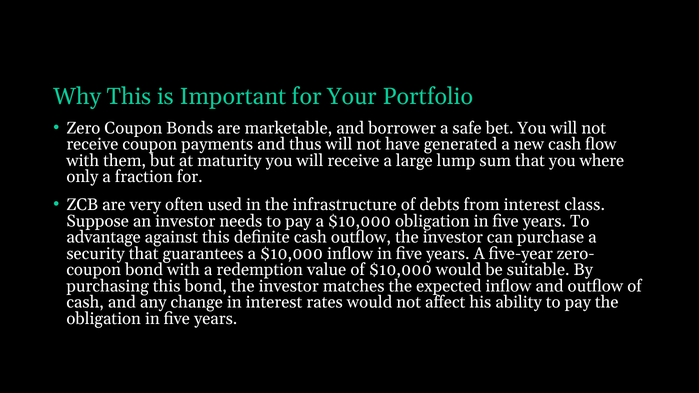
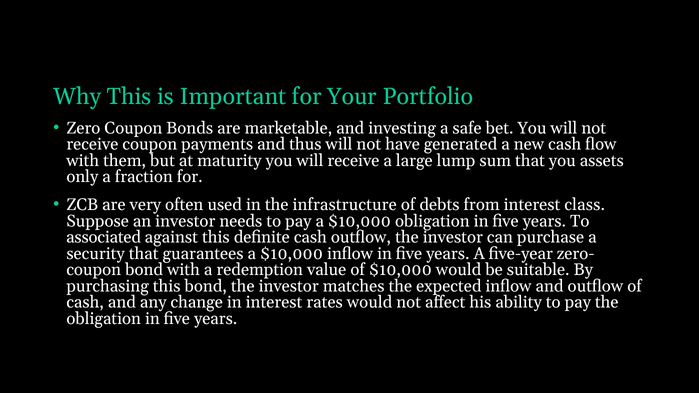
borrower: borrower -> investing (402, 128)
where: where -> assets (602, 161)
advantage: advantage -> associated (104, 237)
